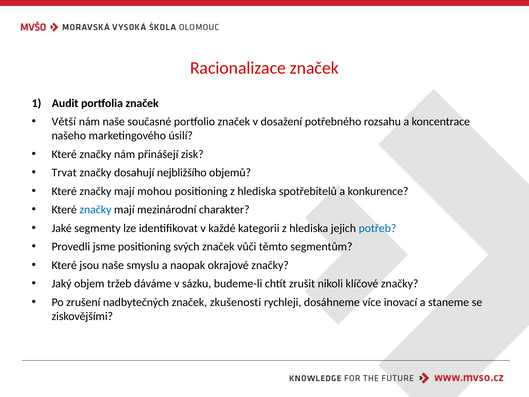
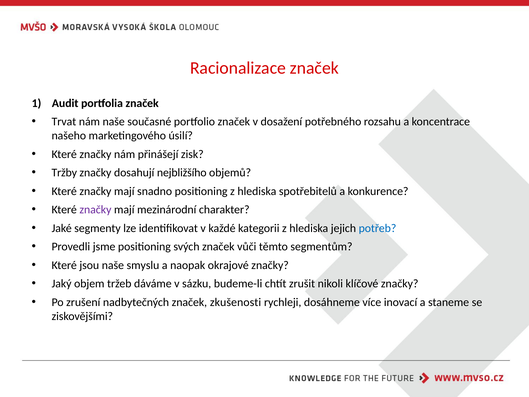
Větší: Větší -> Trvat (64, 122)
Trvat: Trvat -> Tržby (64, 173)
mohou: mohou -> snadno (155, 191)
značky colour: blue -> purple (95, 210)
